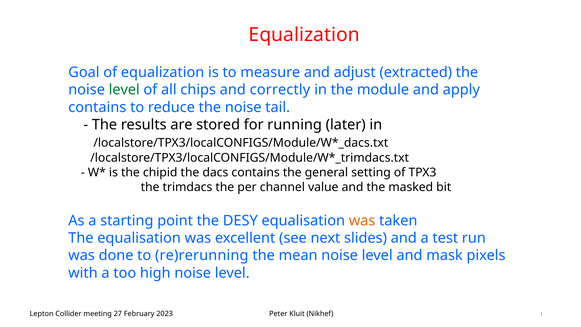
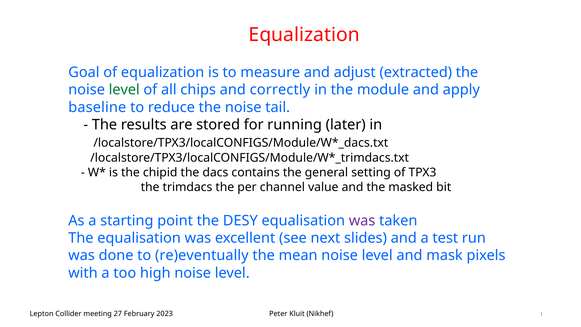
contains: contains -> baseline (97, 107)
was colour: orange -> purple (362, 221)
re)rerunning: re)rerunning -> re)eventually (202, 255)
